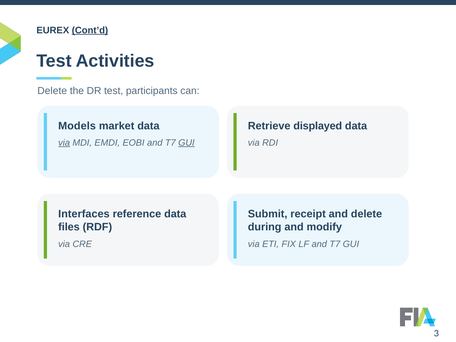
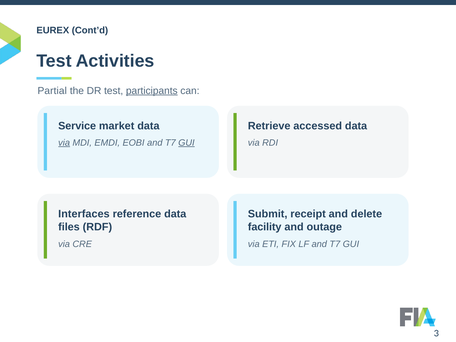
Cont’d underline: present -> none (90, 30)
Delete: Delete -> Partial (52, 91)
participants underline: none -> present (152, 91)
Models: Models -> Service (77, 126)
displayed: displayed -> accessed (318, 126)
during: during -> facility (265, 227)
modify: modify -> outage (324, 227)
